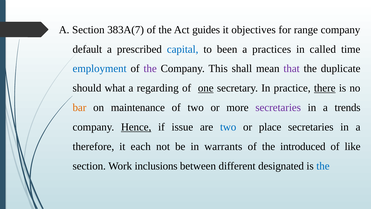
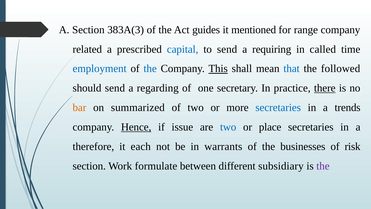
383A(7: 383A(7 -> 383A(3 (126, 30)
objectives: objectives -> mentioned (254, 30)
default: default -> related (87, 49)
to been: been -> send (227, 49)
practices: practices -> requiring (272, 49)
the colour: purple -> blue (150, 69)
This underline: none -> present (218, 69)
that colour: purple -> blue (292, 69)
duplicate: duplicate -> followed (341, 69)
should what: what -> send (115, 88)
one underline: present -> none (206, 88)
maintenance: maintenance -> summarized (138, 107)
secretaries colour: purple -> blue (278, 107)
introduced: introduced -> businesses (303, 146)
like: like -> risk (353, 146)
inclusions: inclusions -> formulate (156, 166)
designated: designated -> subsidiary (281, 166)
the colour: blue -> purple (323, 166)
